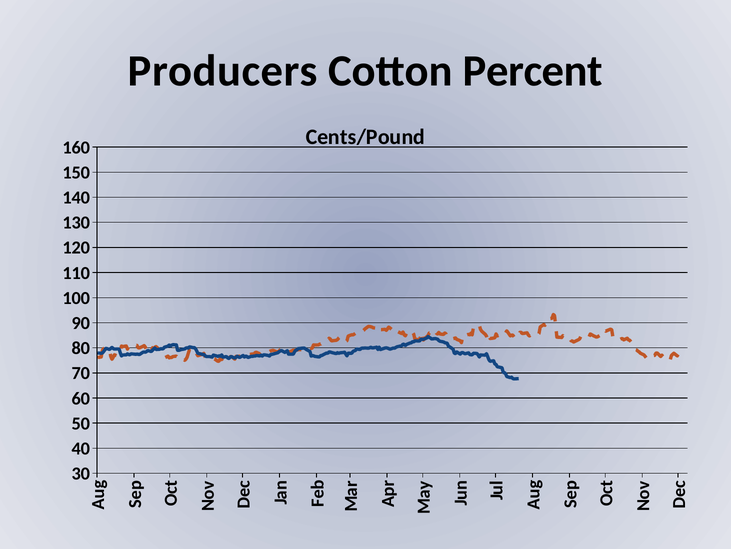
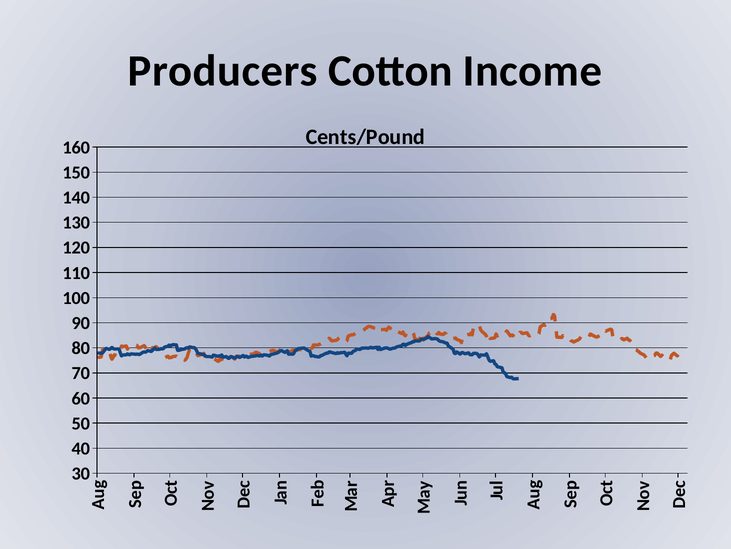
Percent: Percent -> Income (532, 71)
